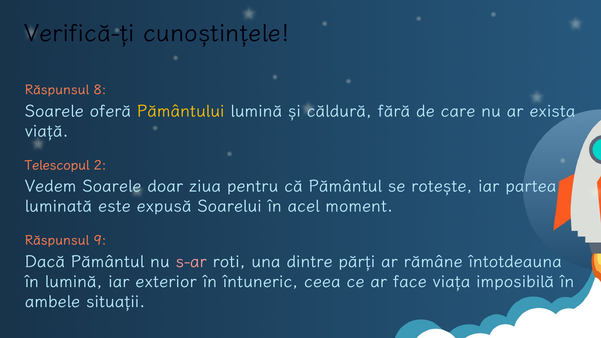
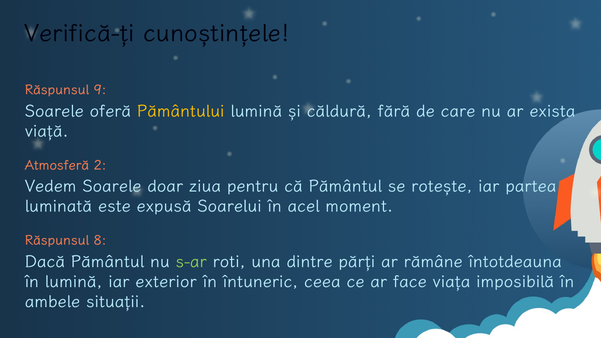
8: 8 -> 9 (100, 90)
Telescopul: Telescopul -> Atmosferă (57, 165)
9: 9 -> 8 (100, 240)
s-ar colour: pink -> light green (191, 262)
